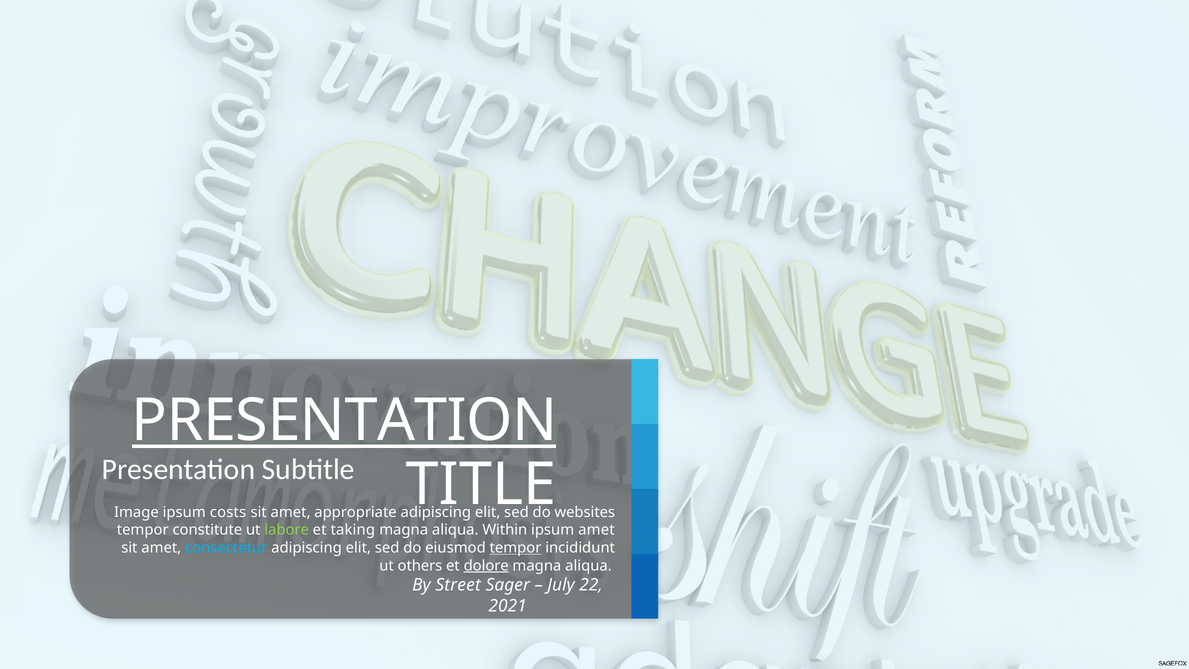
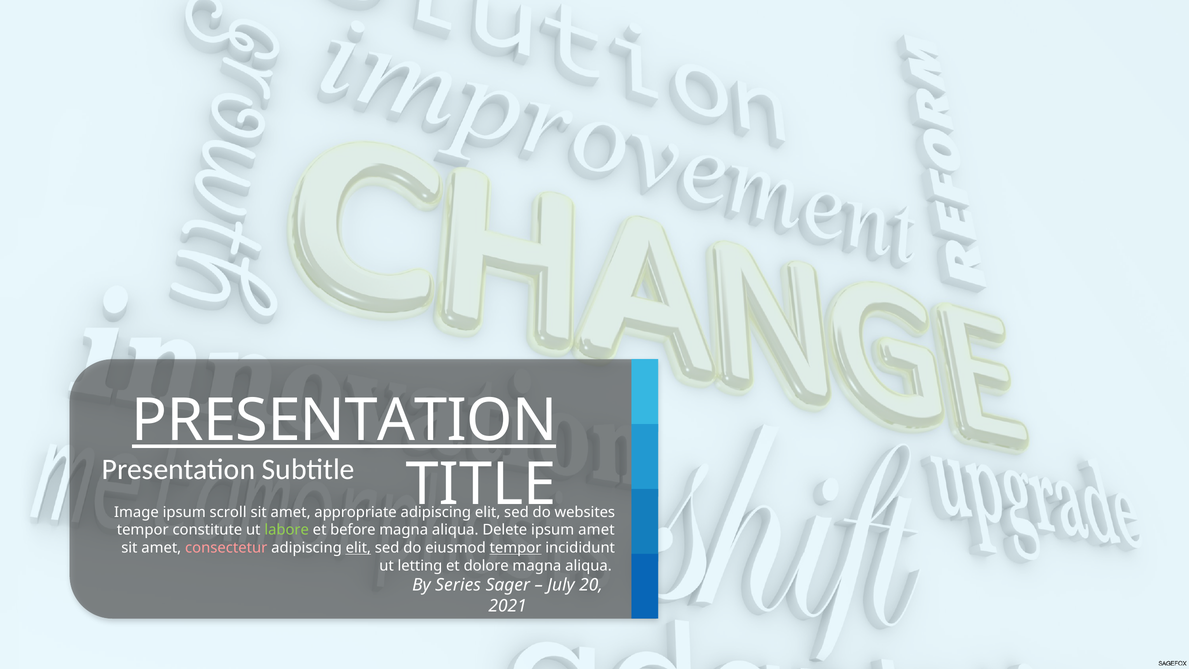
costs: costs -> scroll (228, 512)
taking: taking -> before (353, 530)
Within: Within -> Delete (505, 530)
consectetur colour: light blue -> pink (226, 548)
elit underline: none -> present (358, 548)
others: others -> letting (420, 566)
dolore underline: present -> none (486, 566)
Street: Street -> Series (458, 585)
22: 22 -> 20 (591, 585)
